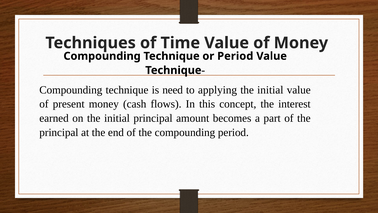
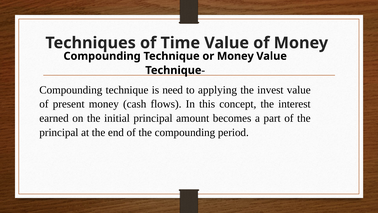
or Period: Period -> Money (235, 56)
initial: initial -> invest (270, 90)
